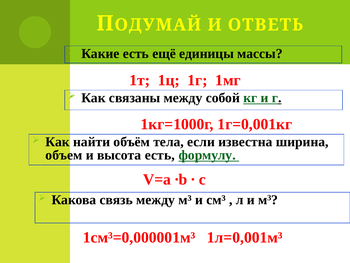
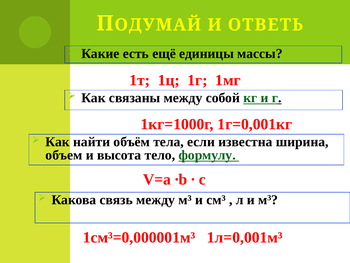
высота есть: есть -> тело (160, 155)
